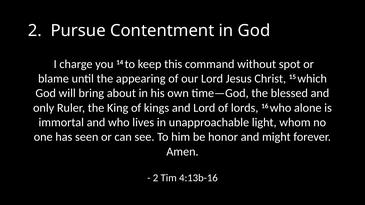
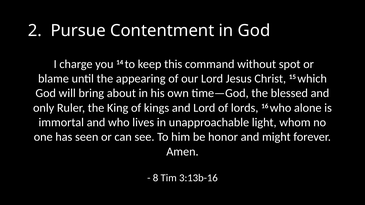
2: 2 -> 8 (156, 178)
4:13b-16: 4:13b-16 -> 3:13b-16 (198, 178)
